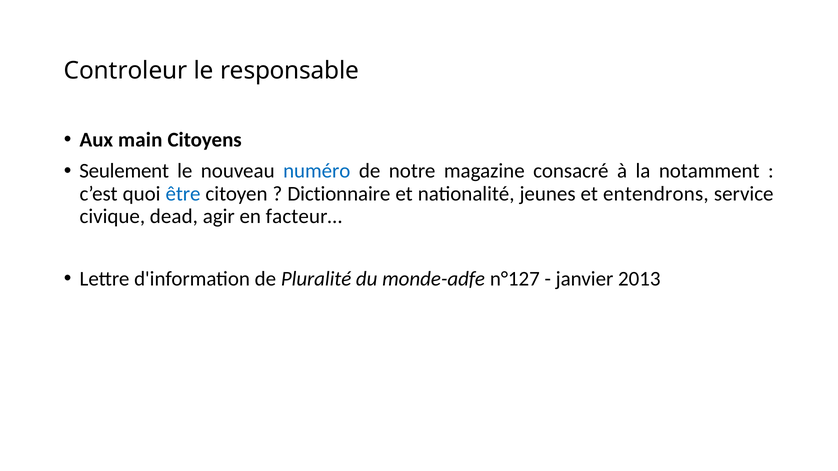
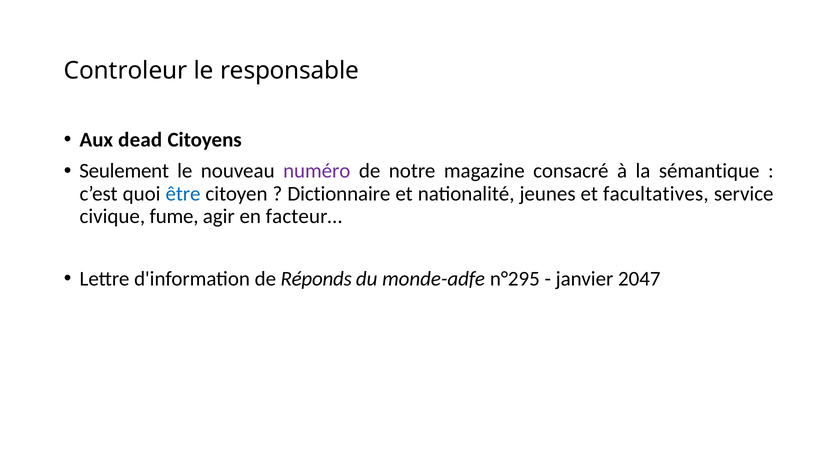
main: main -> dead (140, 140)
numéro colour: blue -> purple (317, 171)
notamment: notamment -> sémantique (709, 171)
entendrons: entendrons -> facultatives (656, 194)
dead: dead -> fume (174, 216)
Pluralité: Pluralité -> Réponds (316, 279)
n°127: n°127 -> n°295 (515, 279)
2013: 2013 -> 2047 (639, 279)
